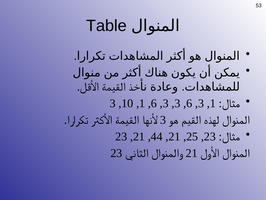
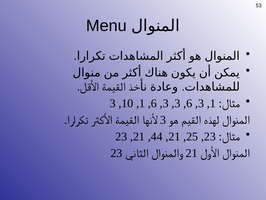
Table: Table -> Menu (106, 26)
